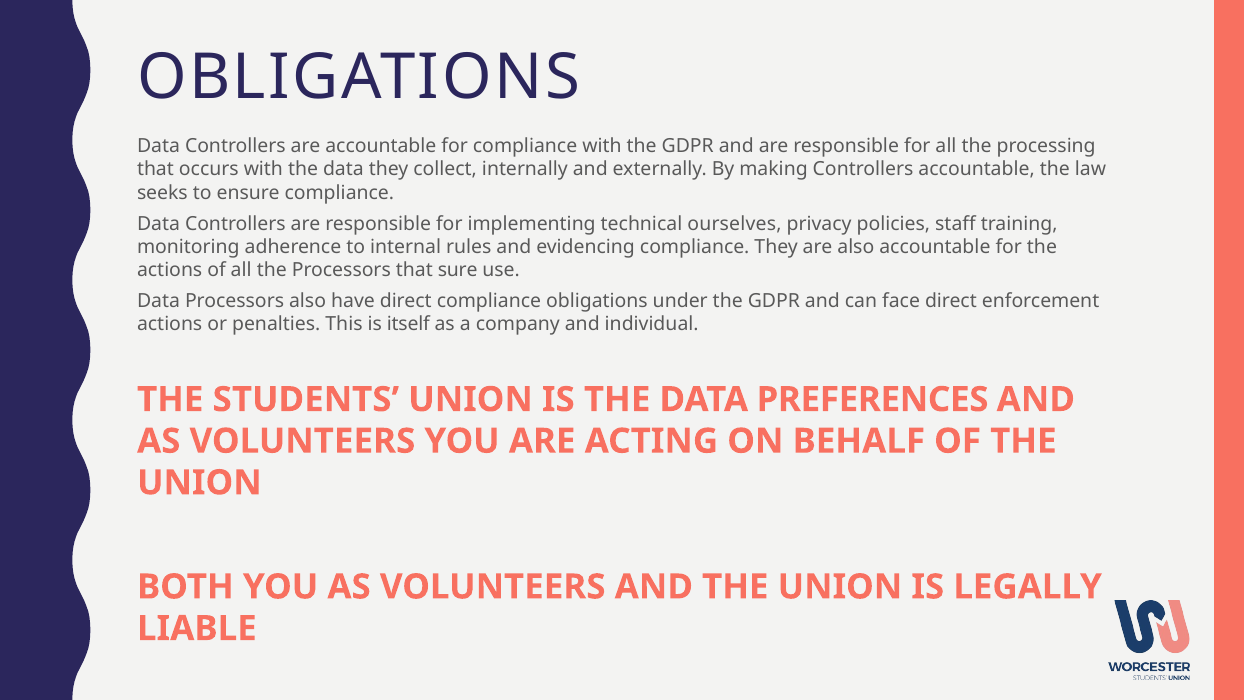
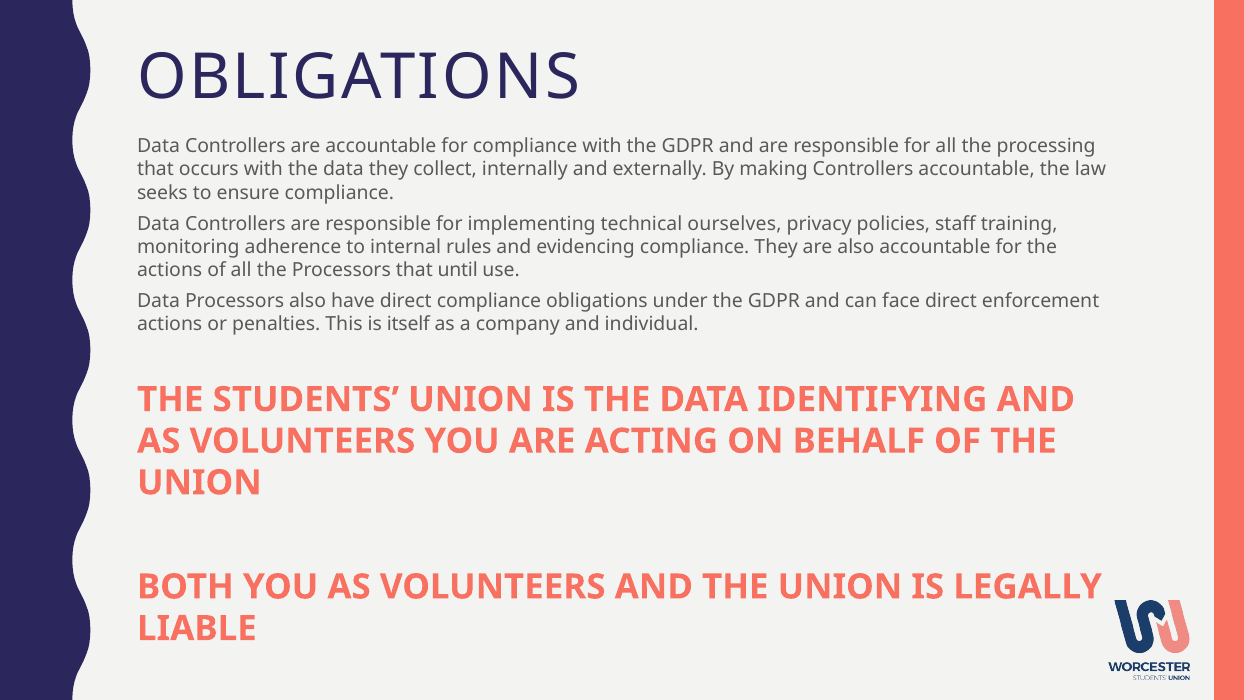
sure: sure -> until (458, 270)
PREFERENCES: PREFERENCES -> IDENTIFYING (872, 399)
